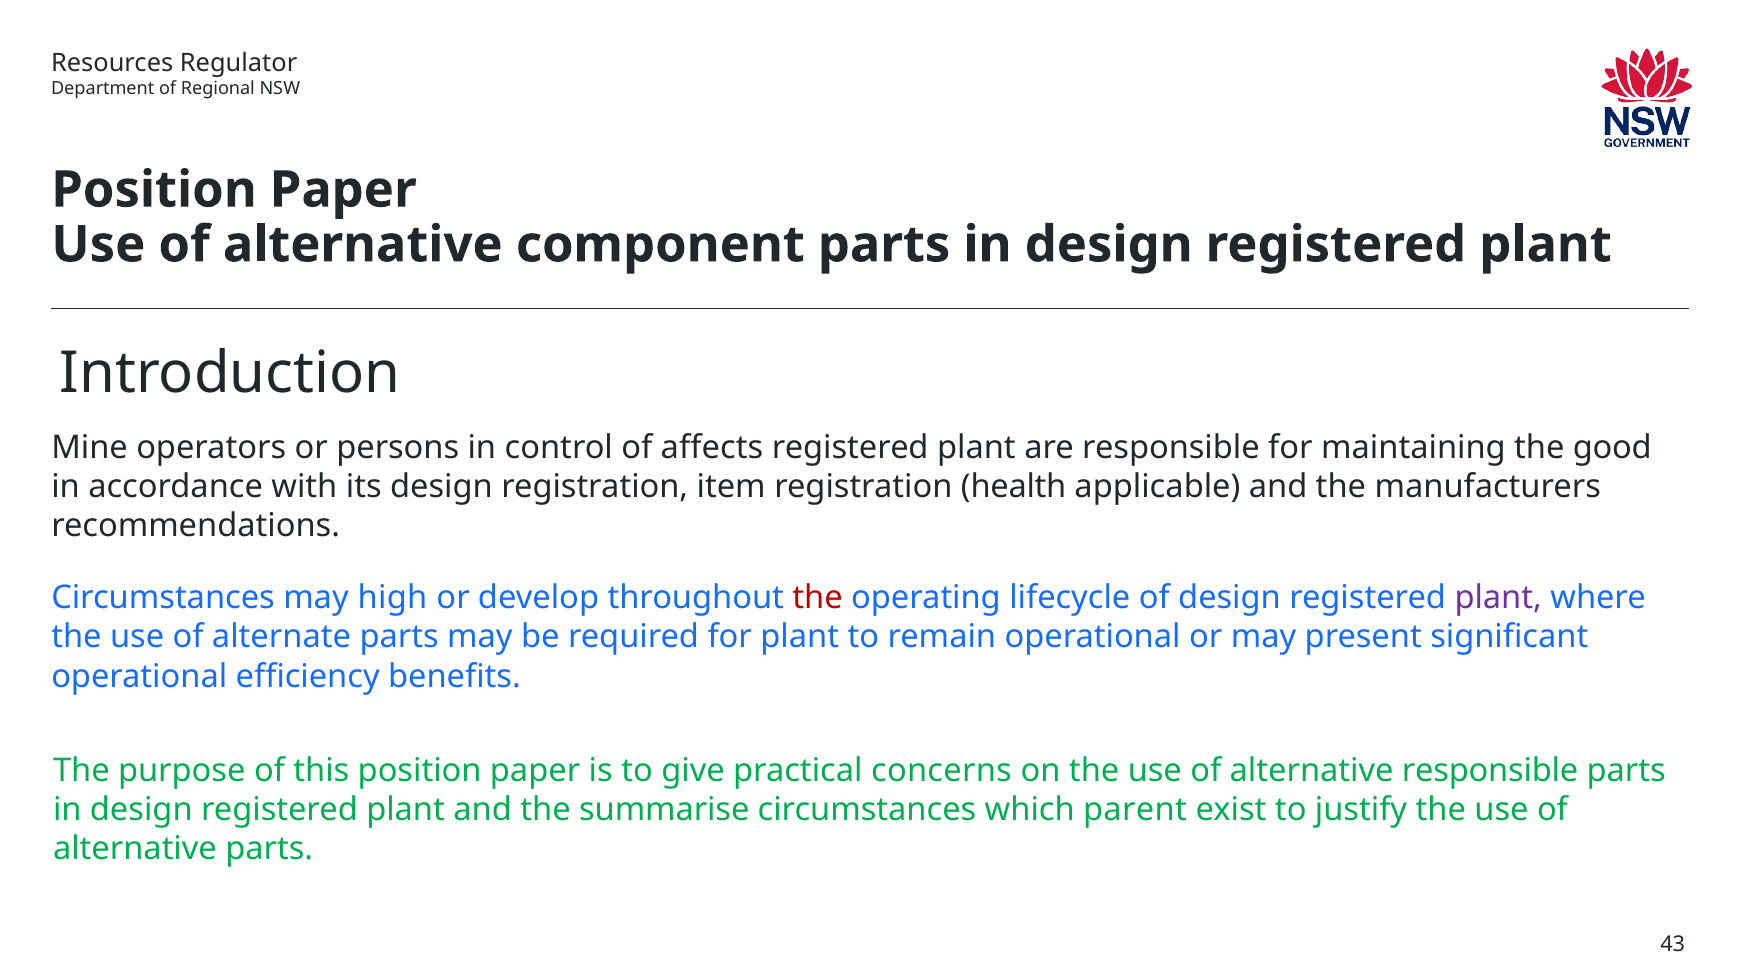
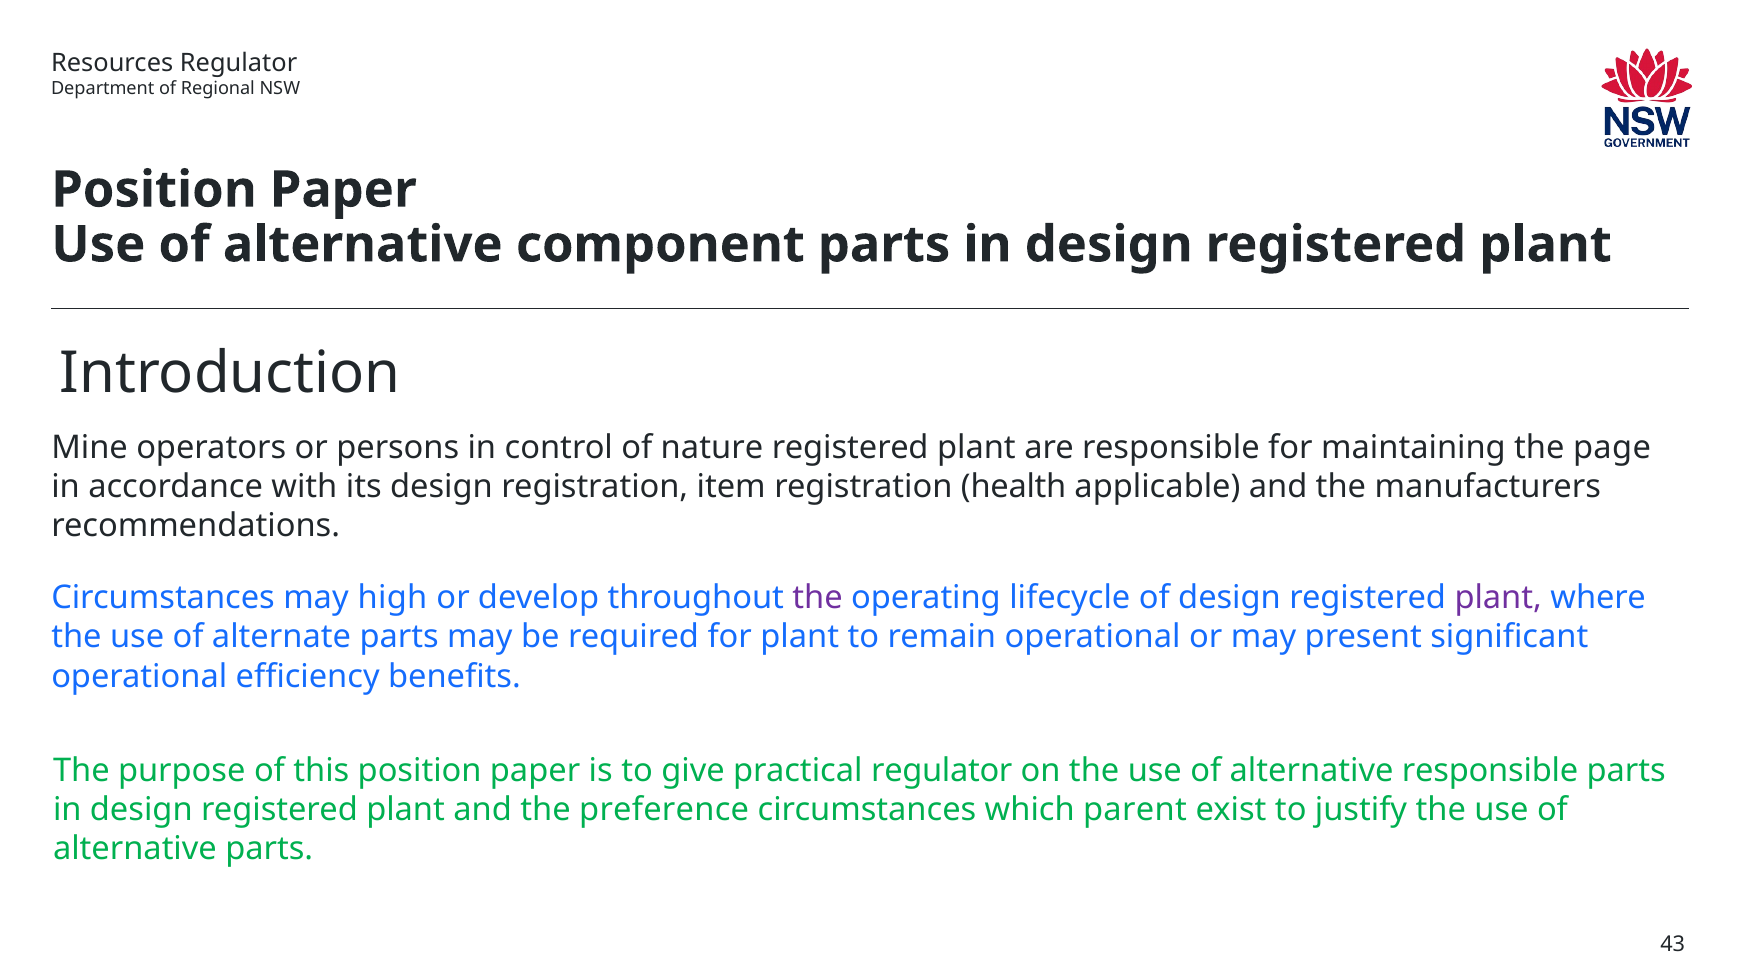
affects: affects -> nature (712, 447)
good: good -> page (1612, 447)
the colour: red -> purple (818, 598)
practical concerns: concerns -> regulator (942, 770)
summarise: summarise -> preference (664, 809)
